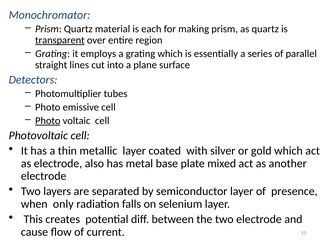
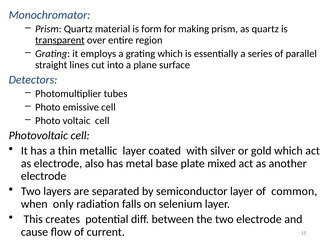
each: each -> form (151, 29)
Photo underline: present -> none (48, 121)
presence: presence -> common (294, 192)
